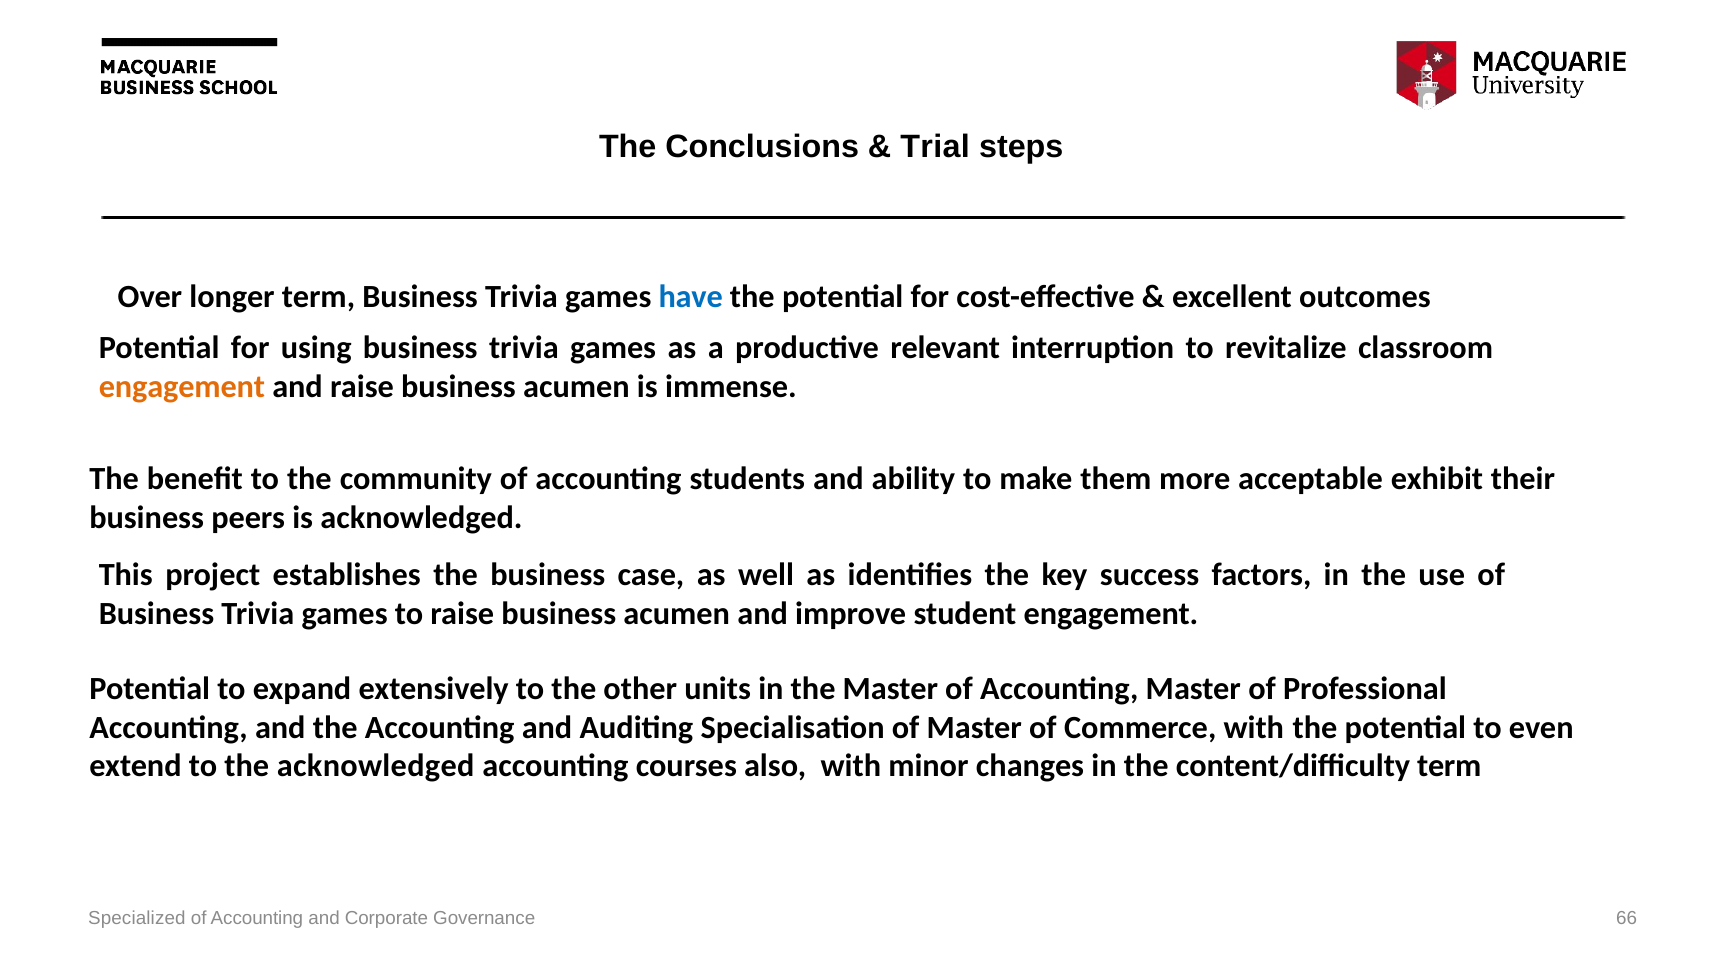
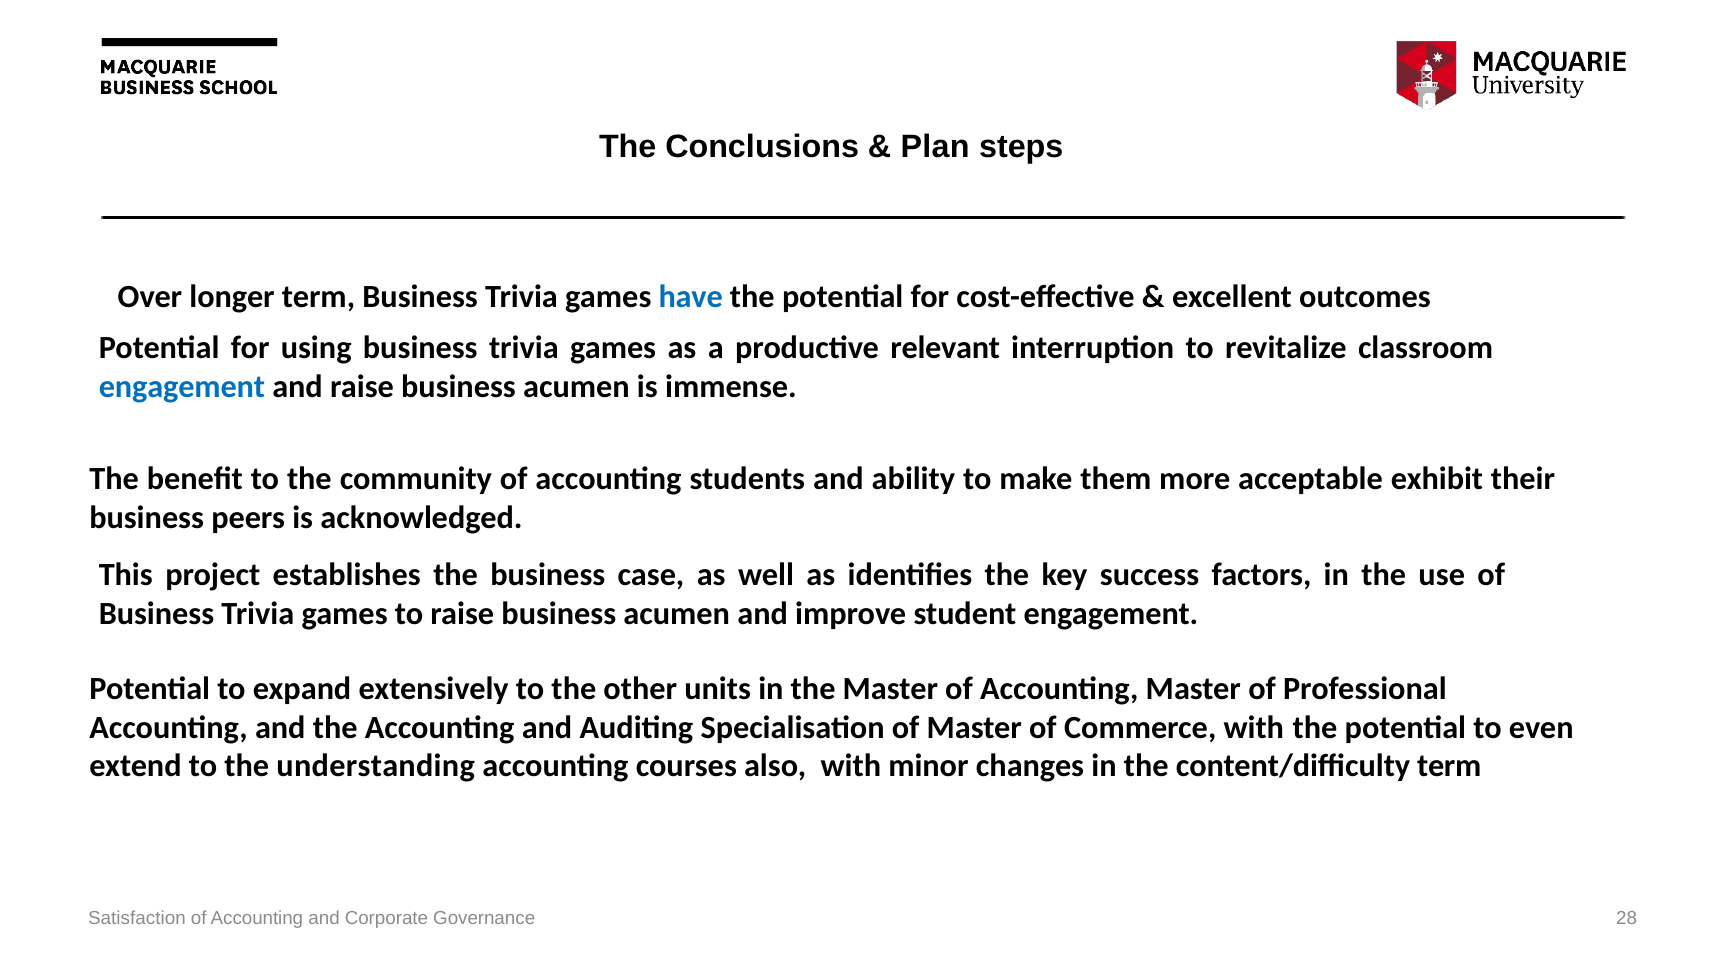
Trial: Trial -> Plan (935, 147)
engagement colour: orange -> blue (182, 387)
the acknowledged: acknowledged -> understanding (376, 766)
Specialized: Specialized -> Satisfaction (137, 919)
66: 66 -> 28 (1627, 919)
